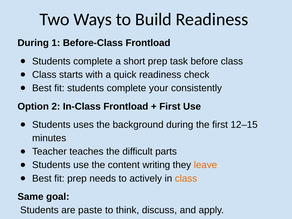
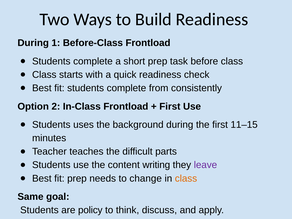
your: your -> from (159, 88)
12–15: 12–15 -> 11–15 (244, 125)
leave colour: orange -> purple (205, 165)
actively: actively -> change (146, 178)
paste: paste -> policy (90, 210)
